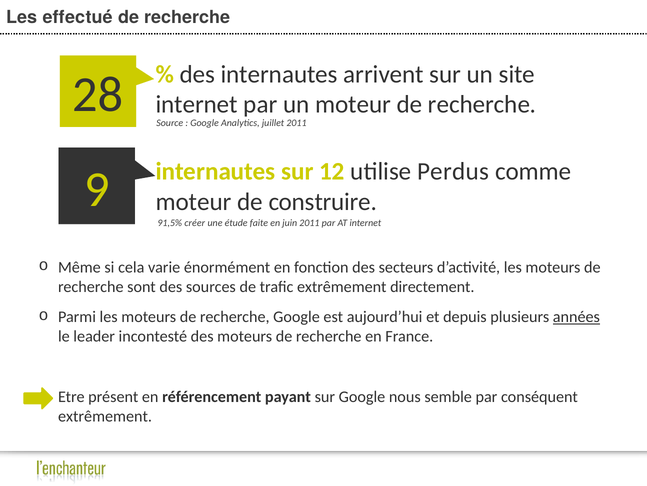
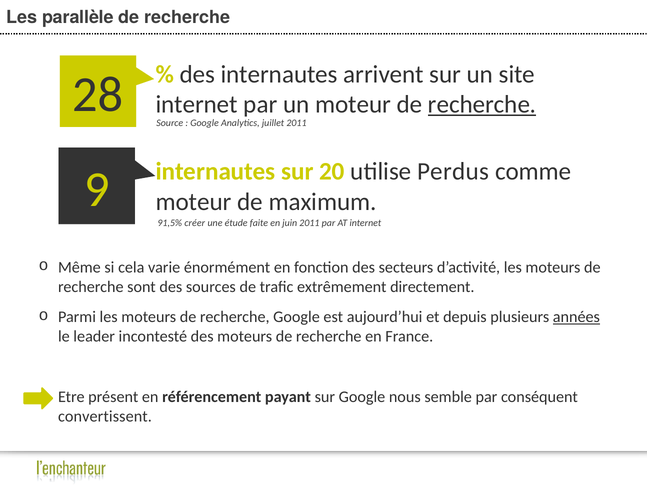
effectué: effectué -> parallèle (78, 17)
recherche underline: none -> present (482, 104)
12: 12 -> 20 (332, 171)
construire: construire -> maximum (323, 201)
extrêmement: extrêmement -> convertissent (105, 416)
